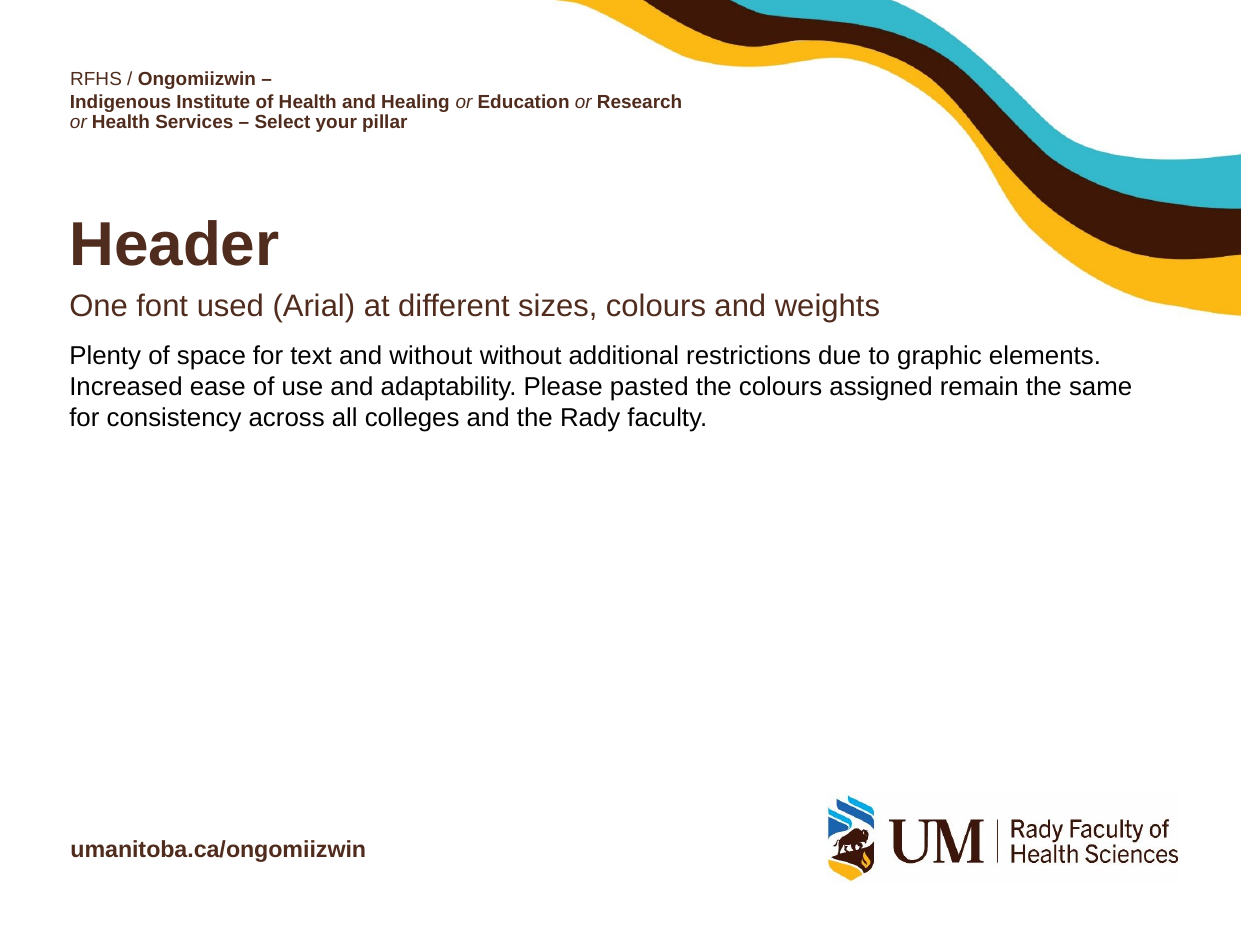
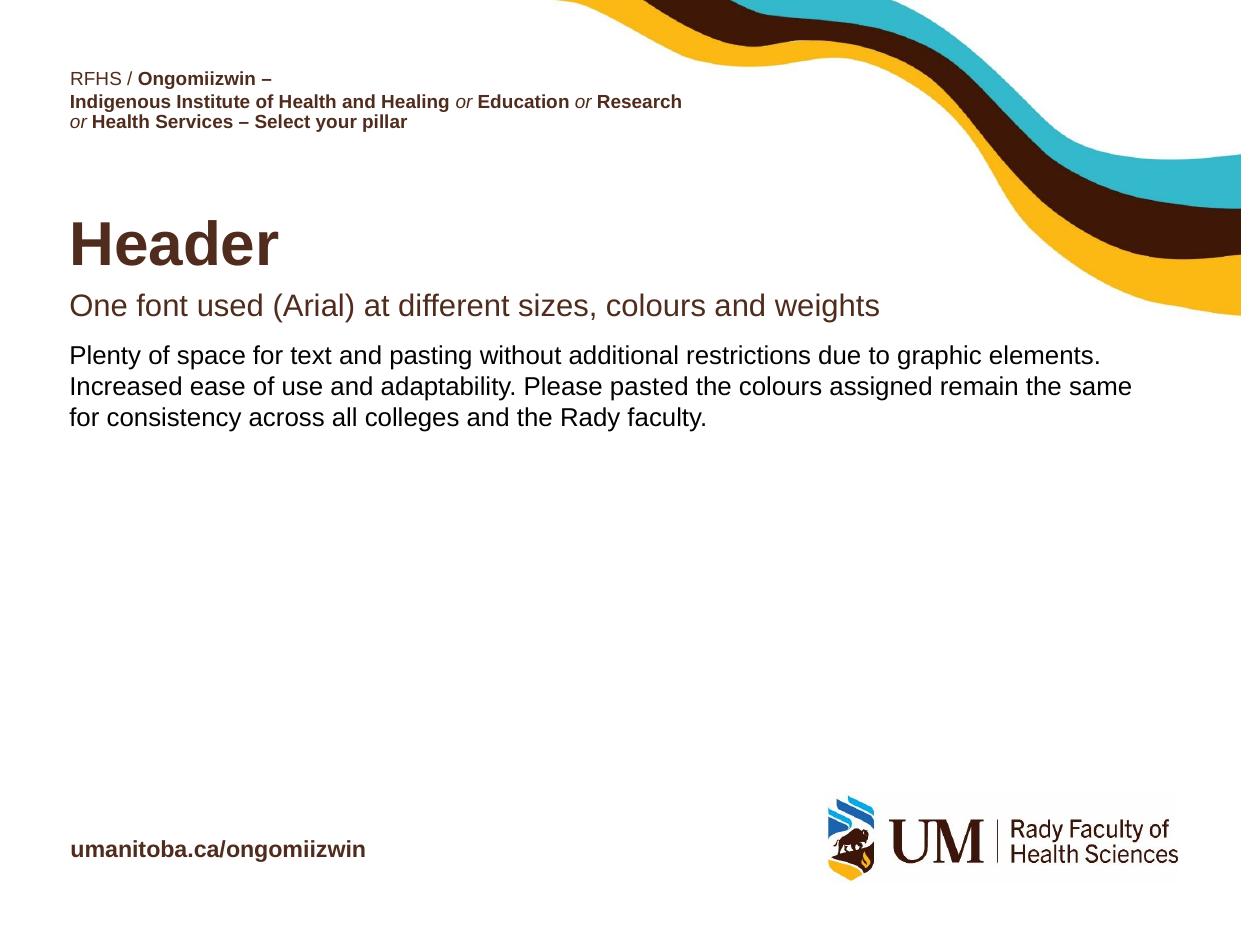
and without: without -> pasting (431, 357)
